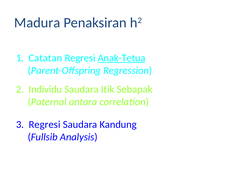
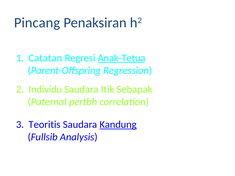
Madura: Madura -> Pincang (37, 23)
antara: antara -> pertbh (83, 102)
3 Regresi: Regresi -> Teoritis (45, 125)
Kandung underline: none -> present (118, 125)
